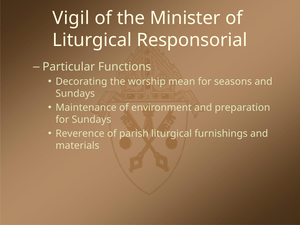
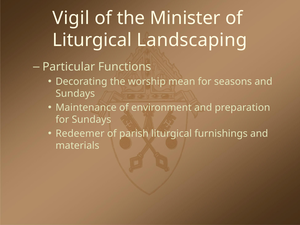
Responsorial: Responsorial -> Landscaping (192, 40)
Reverence: Reverence -> Redeemer (80, 134)
